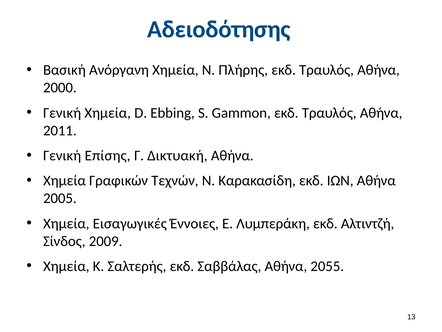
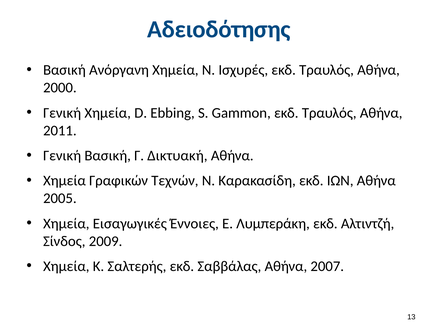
Πλήρης: Πλήρης -> Ισχυρές (243, 70)
Γενική Επίσης: Επίσης -> Βασική (108, 155)
2055: 2055 -> 2007 (327, 266)
